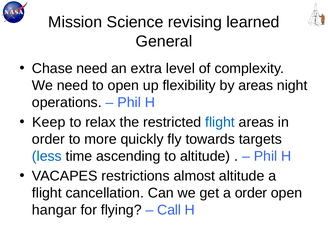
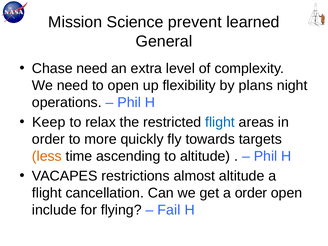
revising: revising -> prevent (195, 22)
by areas: areas -> plans (256, 85)
less colour: blue -> orange (47, 156)
hangar: hangar -> include (54, 210)
Call: Call -> Fail (169, 210)
